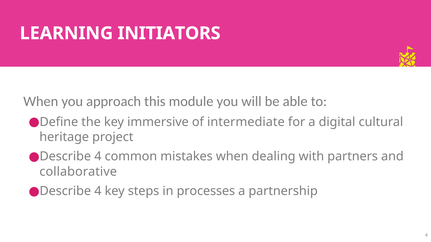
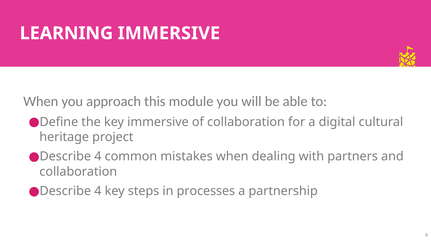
LEARNING INITIATORS: INITIATORS -> IMMERSIVE (169, 33)
of intermediate: intermediate -> collaboration (246, 122)
collaborative: collaborative -> collaboration (78, 172)
